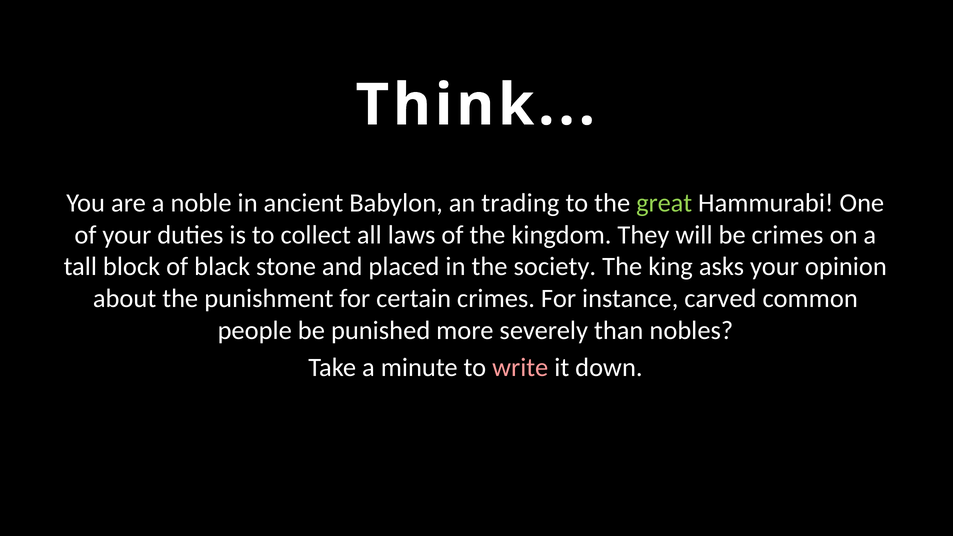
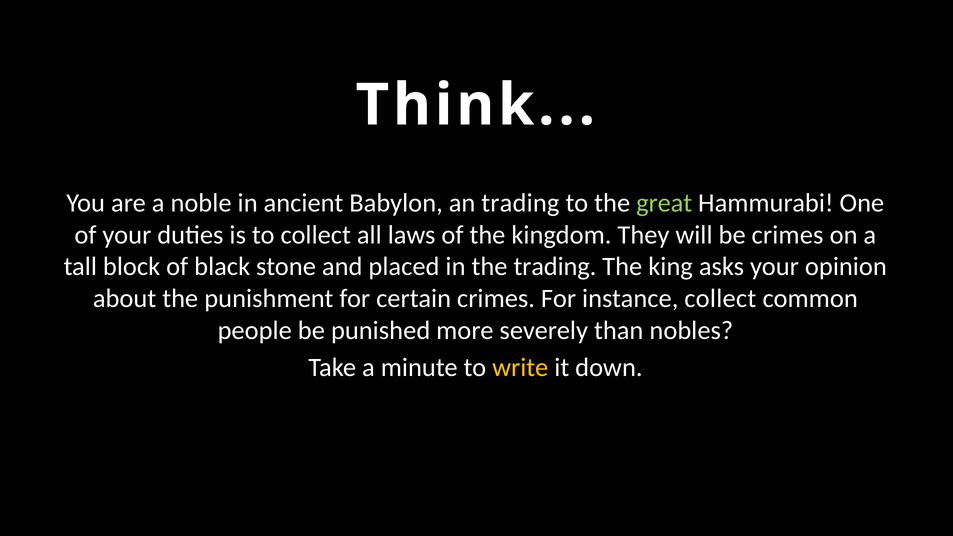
the society: society -> trading (555, 267)
instance carved: carved -> collect (720, 299)
write colour: pink -> yellow (520, 368)
